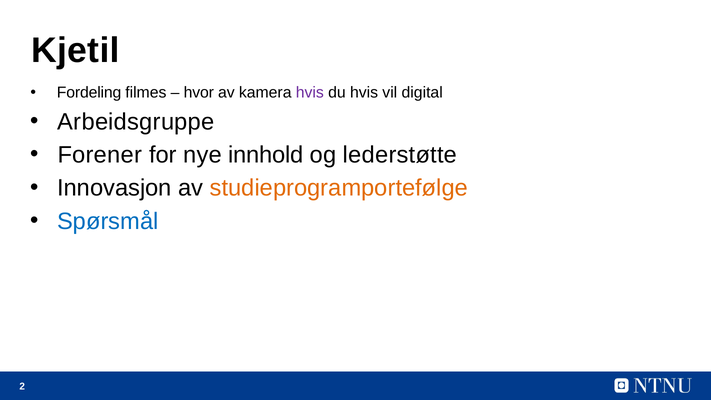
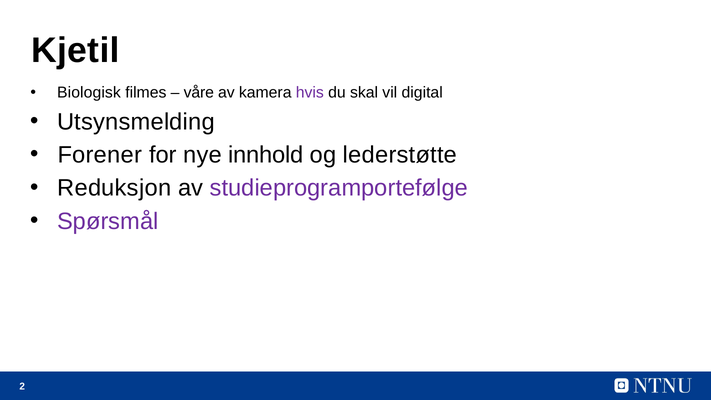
Fordeling: Fordeling -> Biologisk (89, 93)
hvor: hvor -> våre (199, 93)
du hvis: hvis -> skal (364, 93)
Arbeidsgruppe: Arbeidsgruppe -> Utsynsmelding (136, 122)
Innovasjon: Innovasjon -> Reduksjon (114, 188)
studieprogramportefølge colour: orange -> purple (339, 188)
Spørsmål colour: blue -> purple (108, 221)
